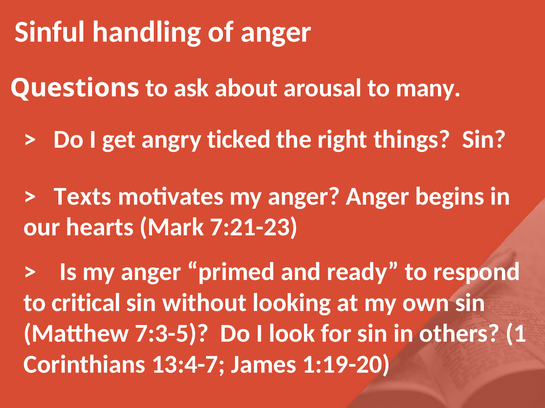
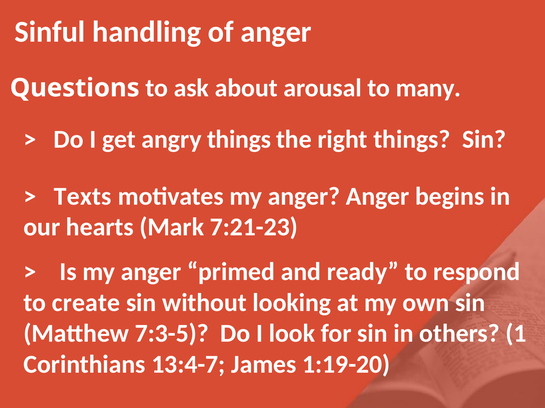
angry ticked: ticked -> things (239, 140)
critical: critical -> create (86, 303)
